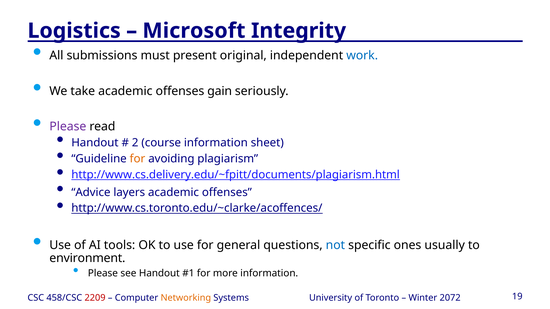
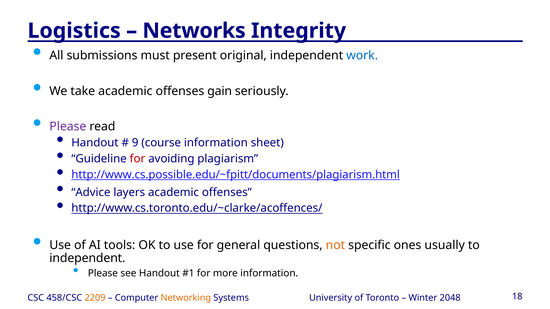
Microsoft: Microsoft -> Networks (194, 31)
2: 2 -> 9 (135, 143)
for colour: orange -> red (137, 159)
http://www.cs.delivery.edu/~fpitt/documents/plagiarism.html: http://www.cs.delivery.edu/~fpitt/documents/plagiarism.html -> http://www.cs.possible.edu/~fpitt/documents/plagiarism.html (236, 175)
not colour: blue -> orange (335, 245)
environment: environment -> independent (87, 259)
2209 colour: red -> orange (95, 298)
2072: 2072 -> 2048 (450, 298)
19: 19 -> 18 (517, 297)
